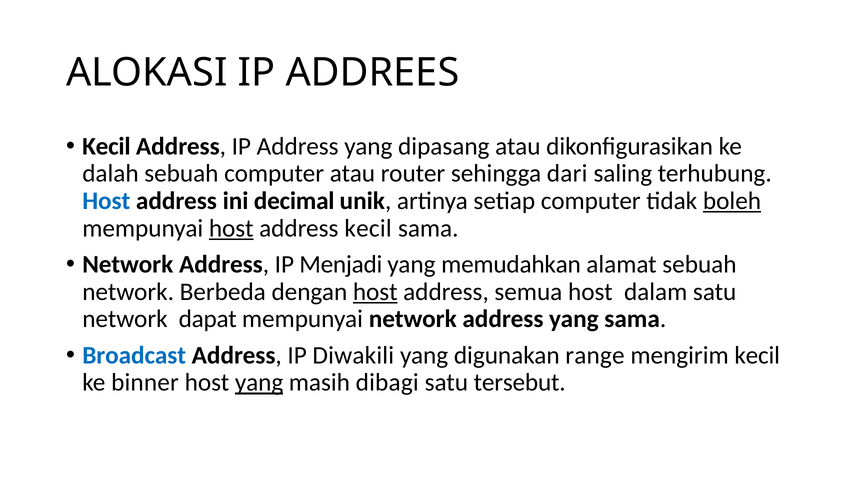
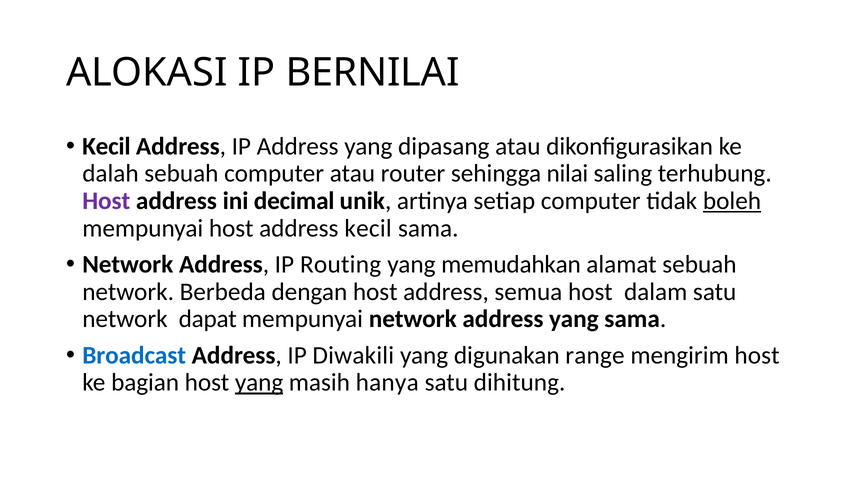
ADDREES: ADDREES -> BERNILAI (373, 73)
dari: dari -> nilai (567, 174)
Host colour: blue -> purple (106, 201)
host underline: present -> none (231, 228)
Menjadi: Menjadi -> Routing (341, 265)
host underline: present -> none (375, 292)
mengirim kecil: kecil -> host (757, 355)
binner: binner -> bagian (145, 383)
dibagi: dibagi -> hanya (387, 383)
tersebut: tersebut -> dihitung (520, 383)
